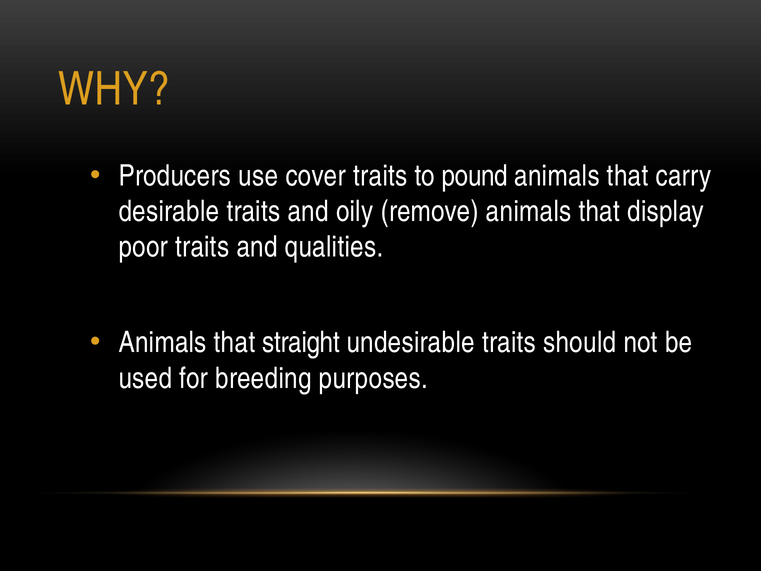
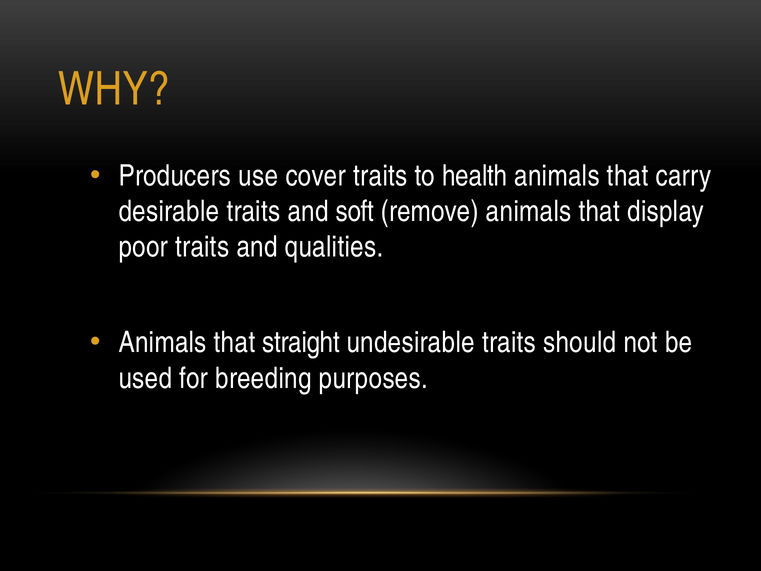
pound: pound -> health (475, 176)
oily: oily -> soft (355, 211)
